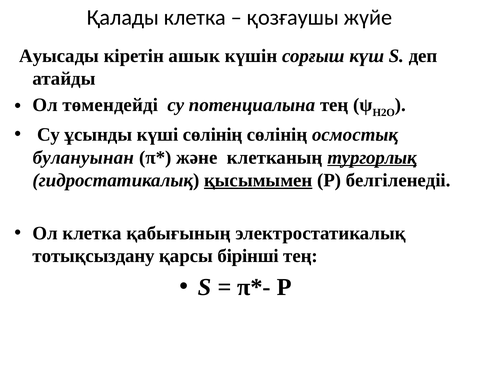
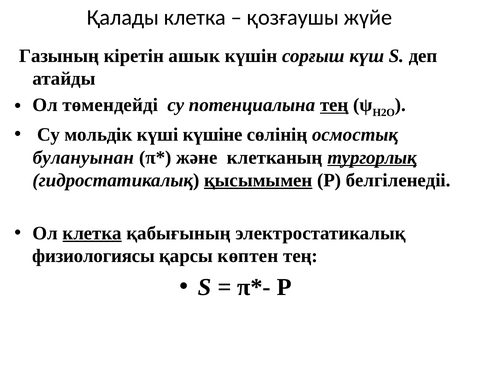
Ауысады: Ауысады -> Газының (59, 56)
тең underline: none -> present (334, 105)
ұсынды: ұсынды -> мольдік (98, 135)
күші сөлінің: сөлінің -> күшіне (213, 135)
клетка underline: none -> present (92, 233)
тотықсыздану: тотықсыздану -> физиологиясы (94, 256)
бірінші: бірінші -> көптен (248, 256)
